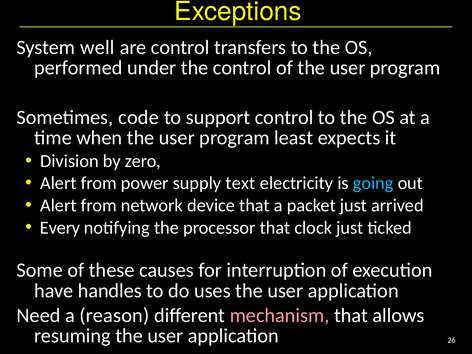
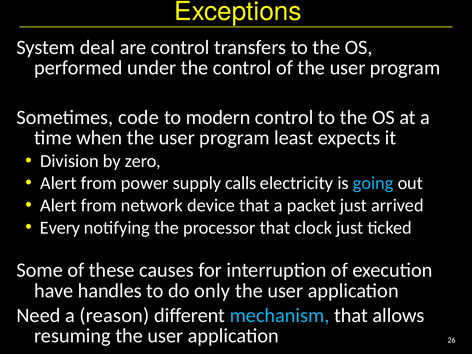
well: well -> deal (97, 47)
support: support -> modern (218, 117)
text: text -> calls (241, 183)
uses: uses -> only (212, 291)
mechanism colour: pink -> light blue (280, 315)
